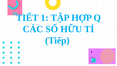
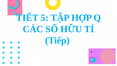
1: 1 -> 5 (45, 18)
